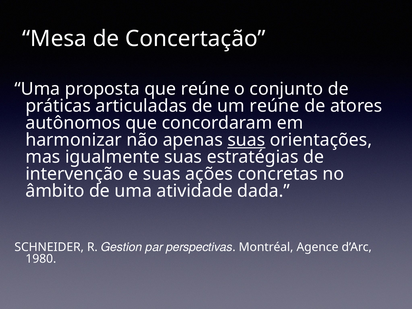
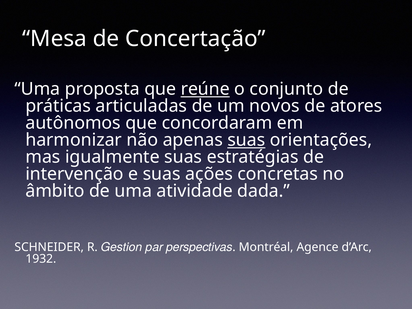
reúne underline: none -> present (205, 89)
um reúne: reúne -> novos (274, 106)
1980: 1980 -> 1932 (41, 259)
